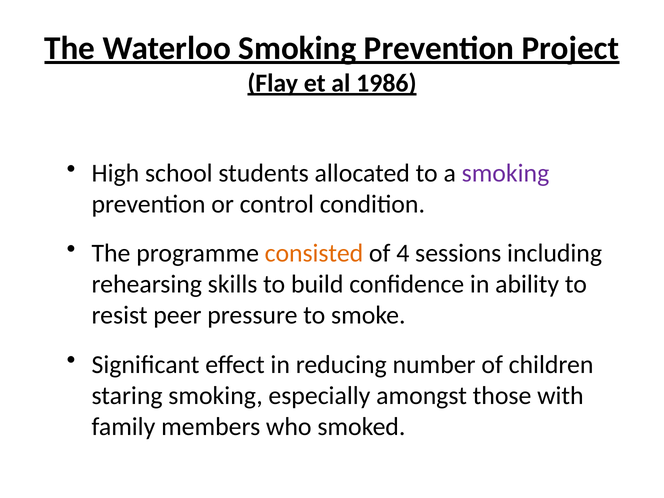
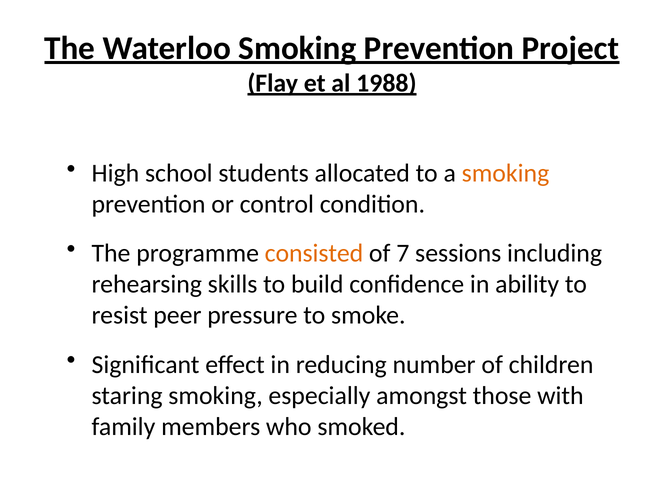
1986: 1986 -> 1988 (386, 83)
smoking colour: purple -> orange (505, 173)
4: 4 -> 7 (403, 253)
